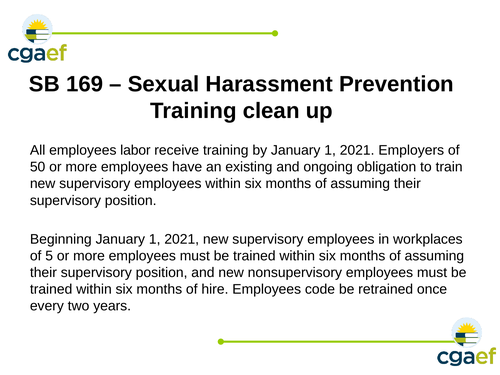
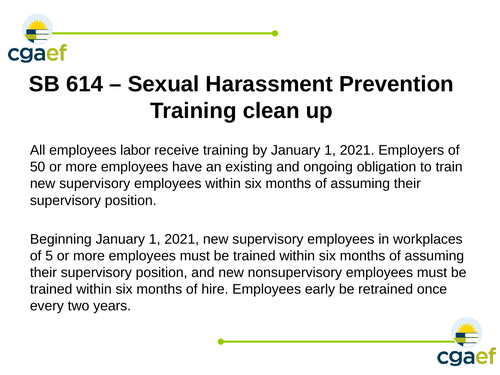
169: 169 -> 614 (85, 84)
code: code -> early (320, 289)
